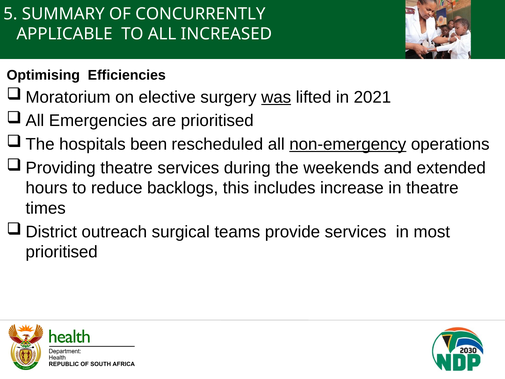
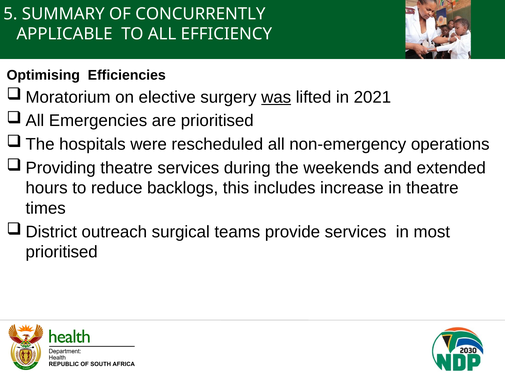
INCREASED: INCREASED -> EFFICIENCY (226, 34)
been: been -> were (149, 144)
non-emergency underline: present -> none (348, 144)
